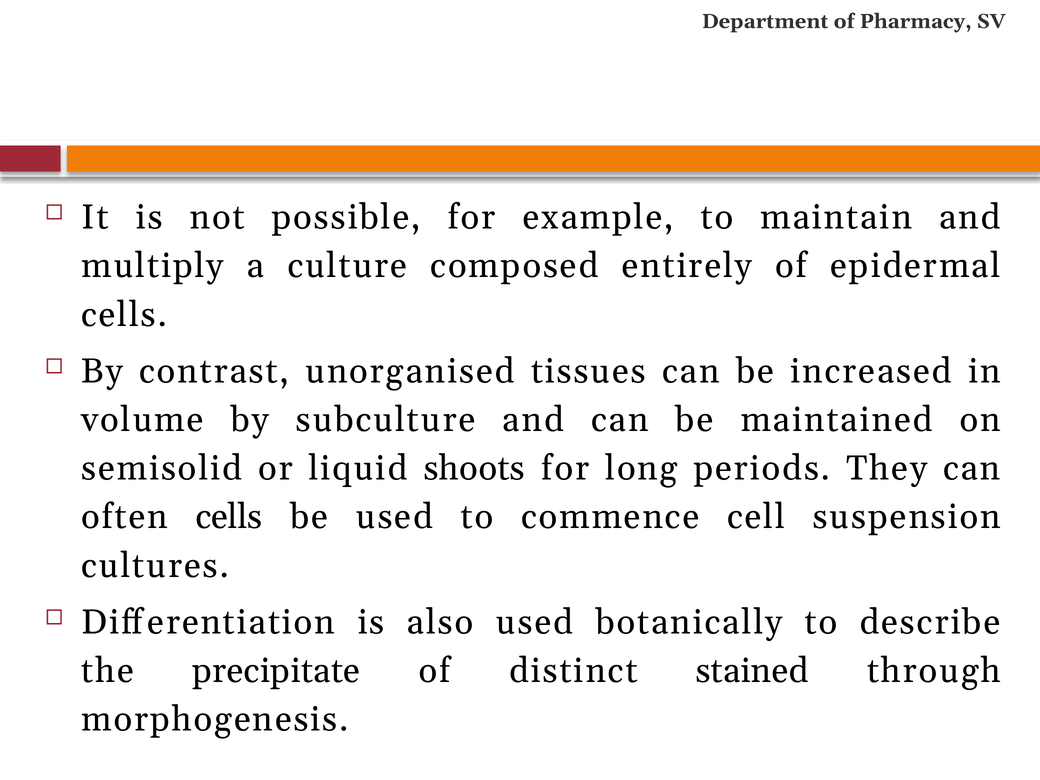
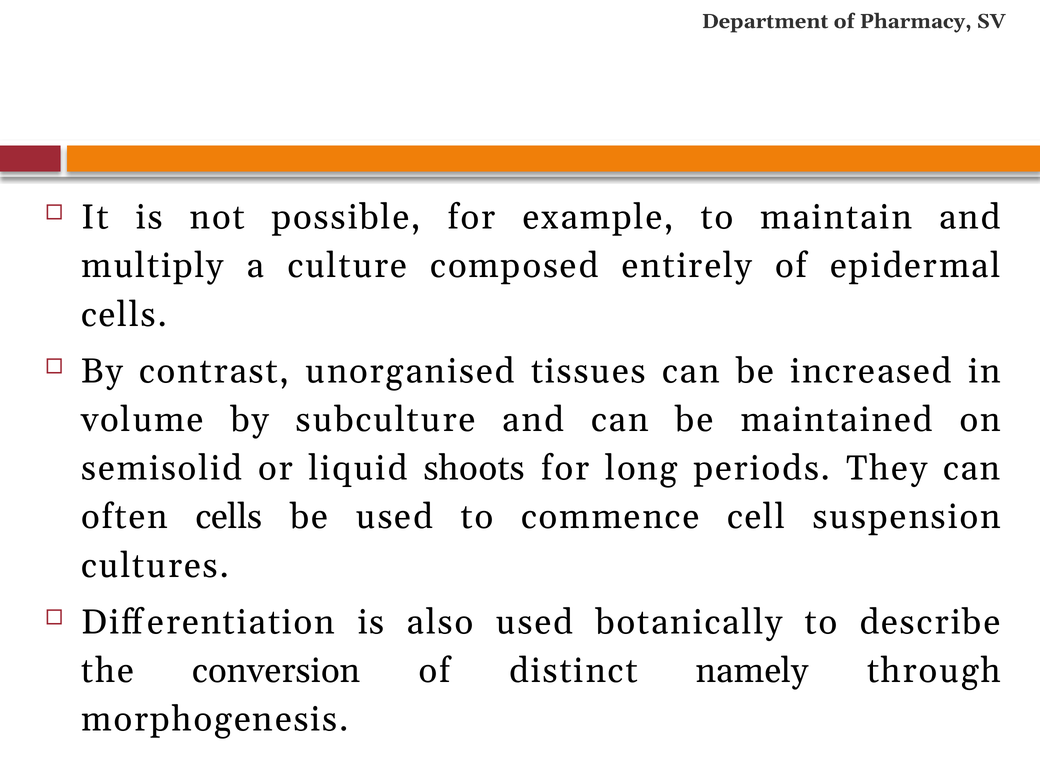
precipitate: precipitate -> conversion (276, 671)
stained: stained -> namely (752, 671)
